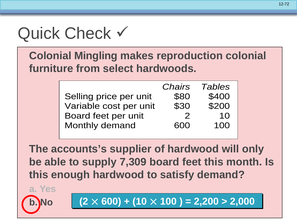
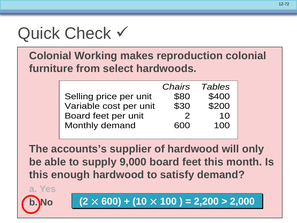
Mingling: Mingling -> Working (96, 56)
7,309: 7,309 -> 9,000 (133, 162)
